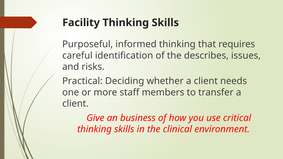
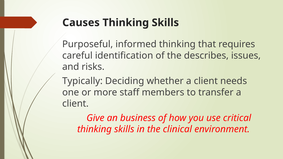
Facility: Facility -> Causes (81, 23)
Practical: Practical -> Typically (82, 81)
